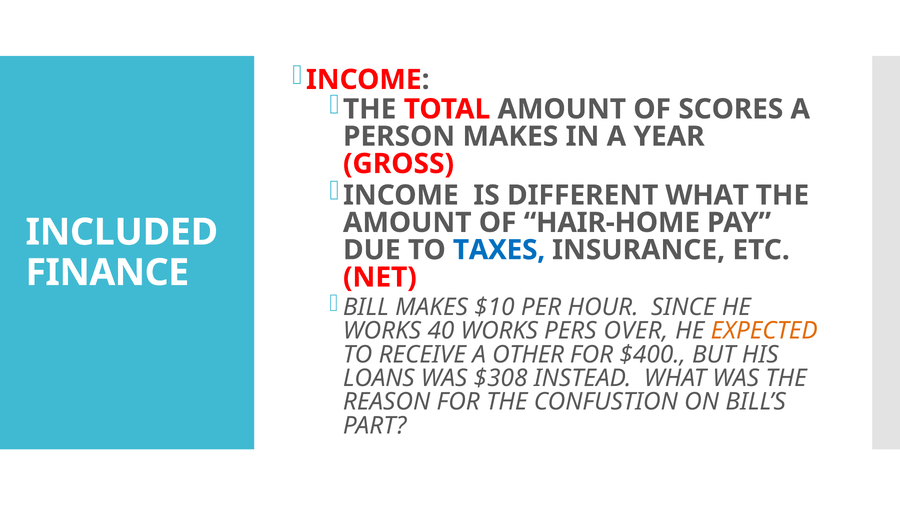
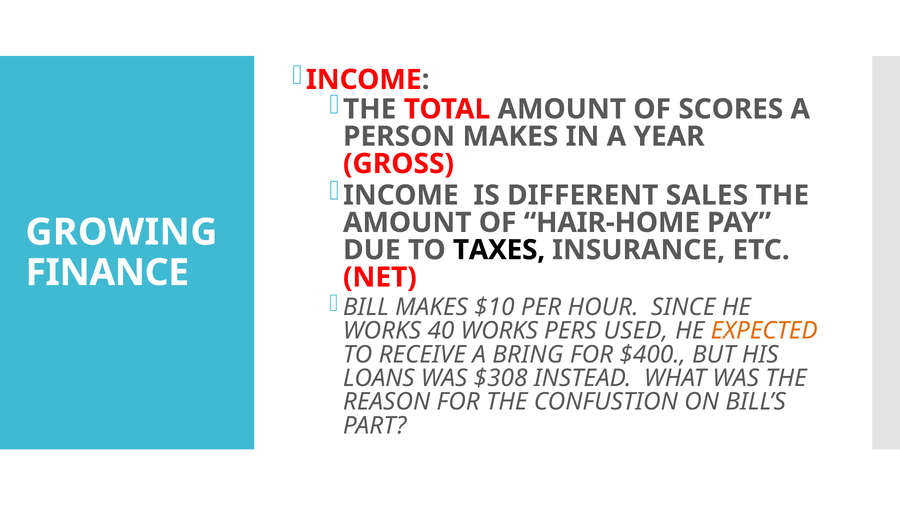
DIFFERENT WHAT: WHAT -> SALES (707, 195)
INCLUDED: INCLUDED -> GROWING (121, 232)
TAXES colour: blue -> black (499, 250)
OVER: OVER -> USED (636, 331)
OTHER: OTHER -> BRING (528, 355)
